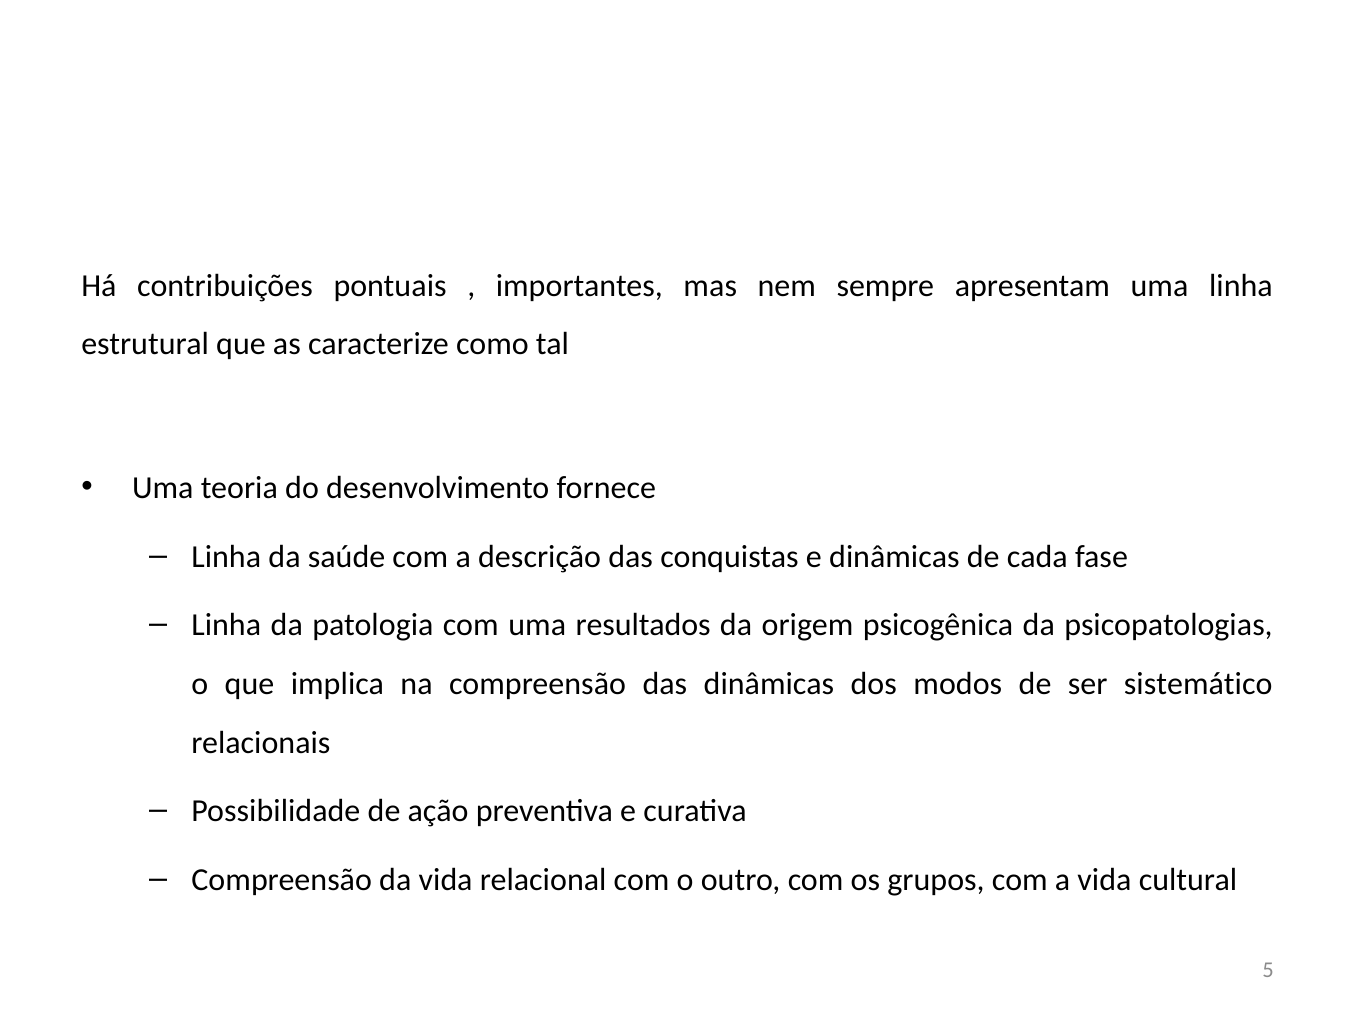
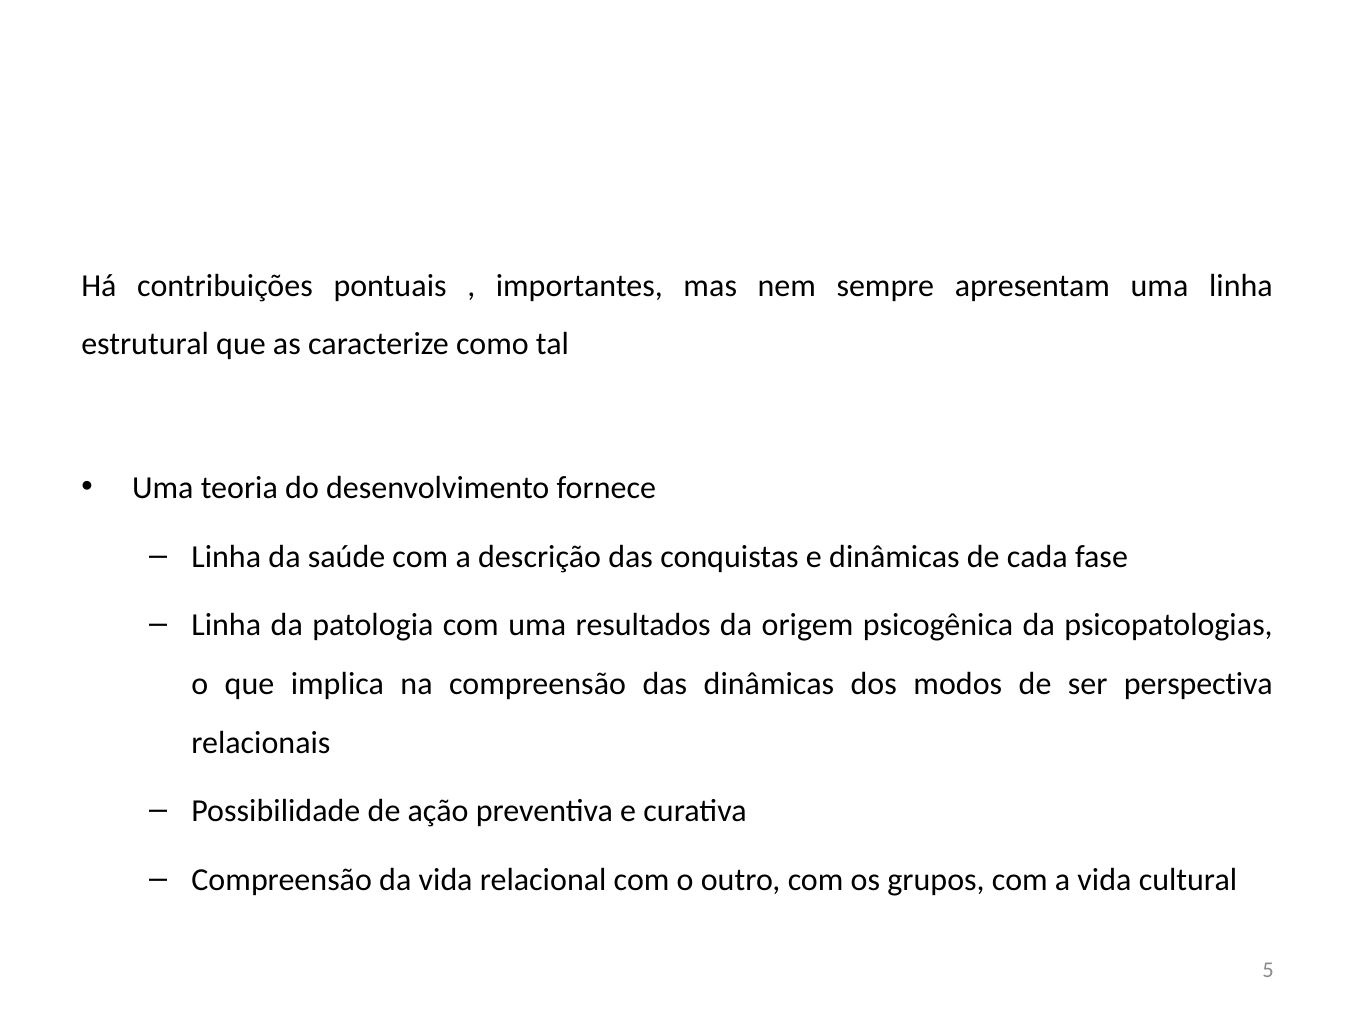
sistemático: sistemático -> perspectiva (1198, 684)
